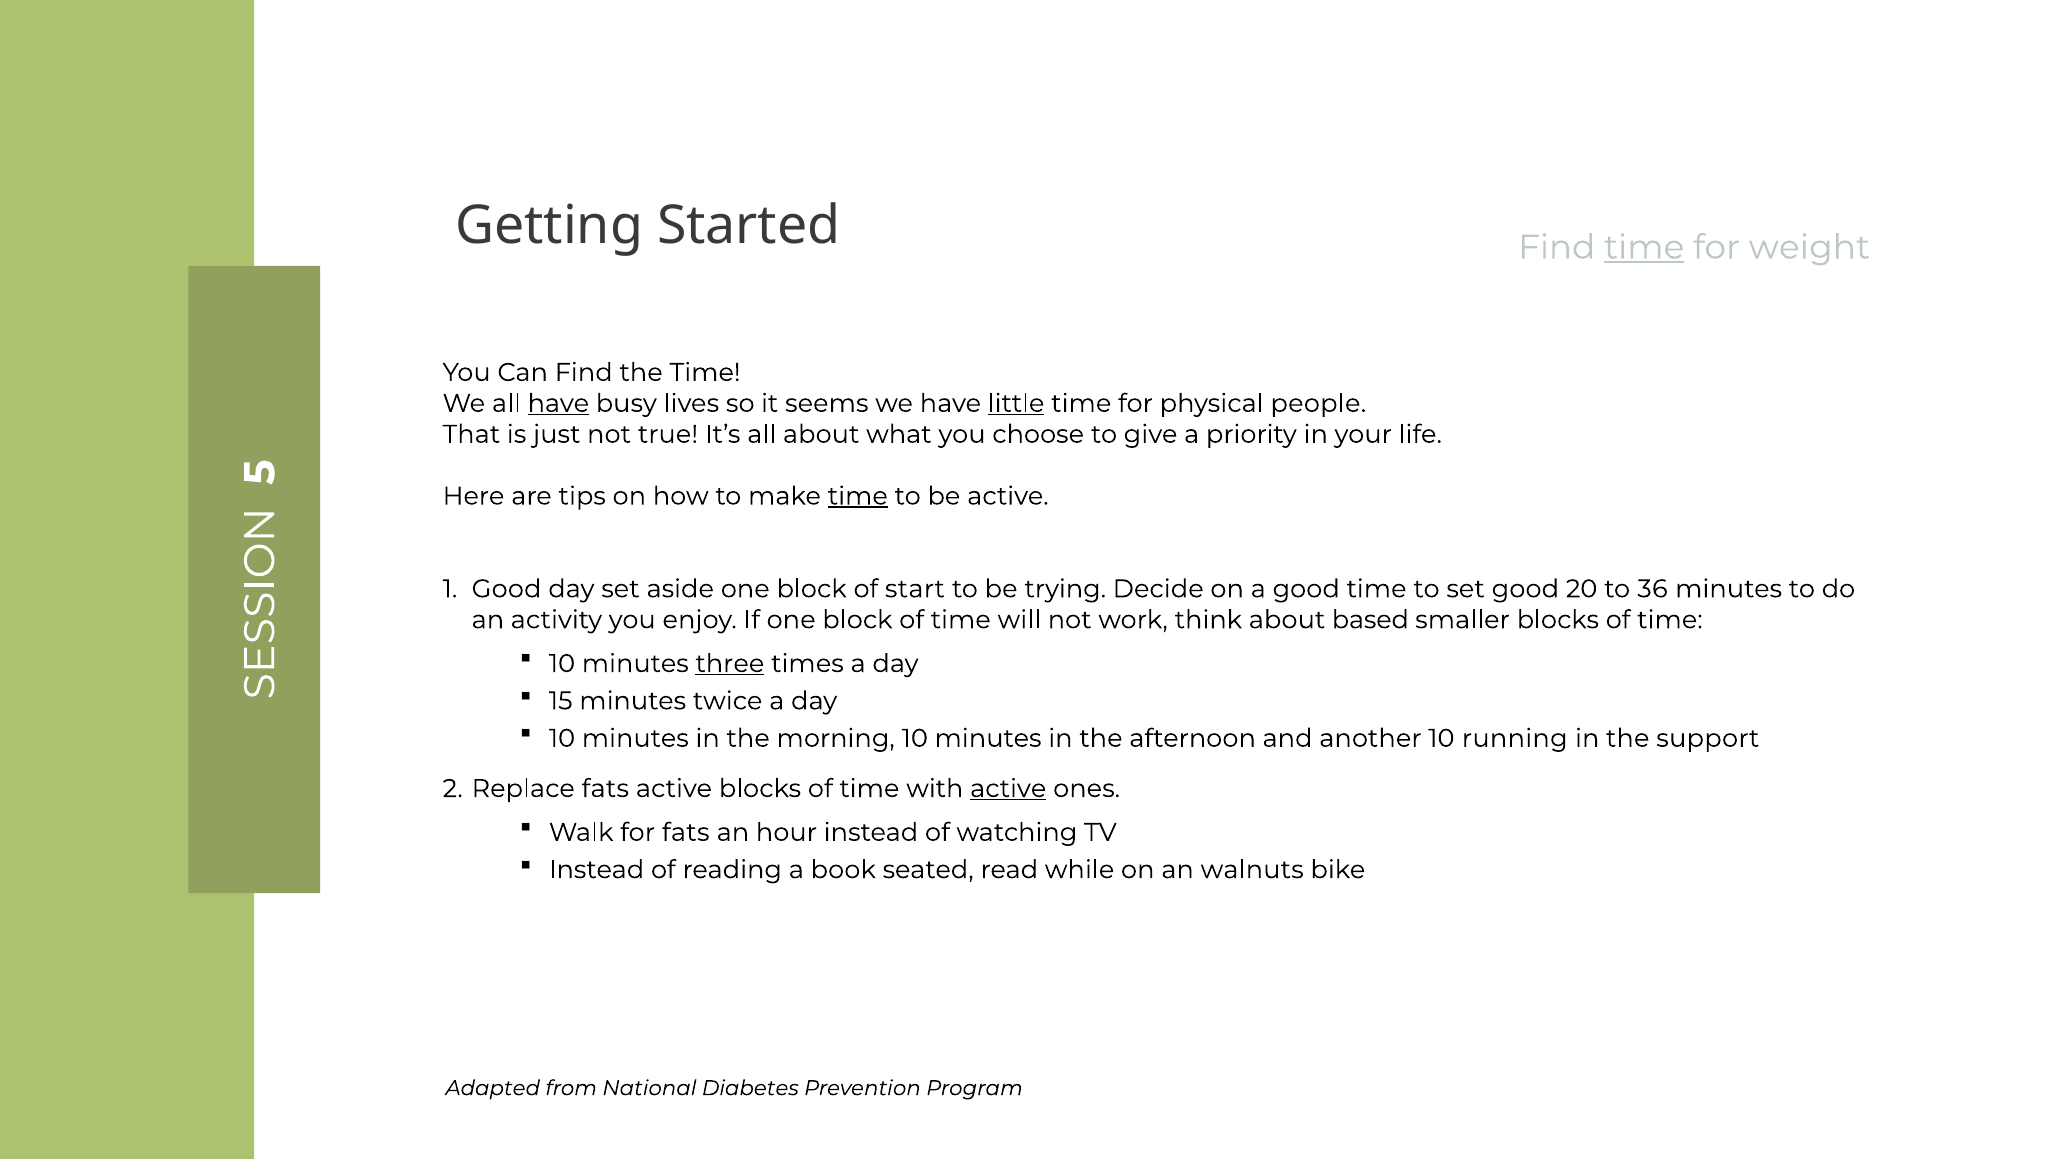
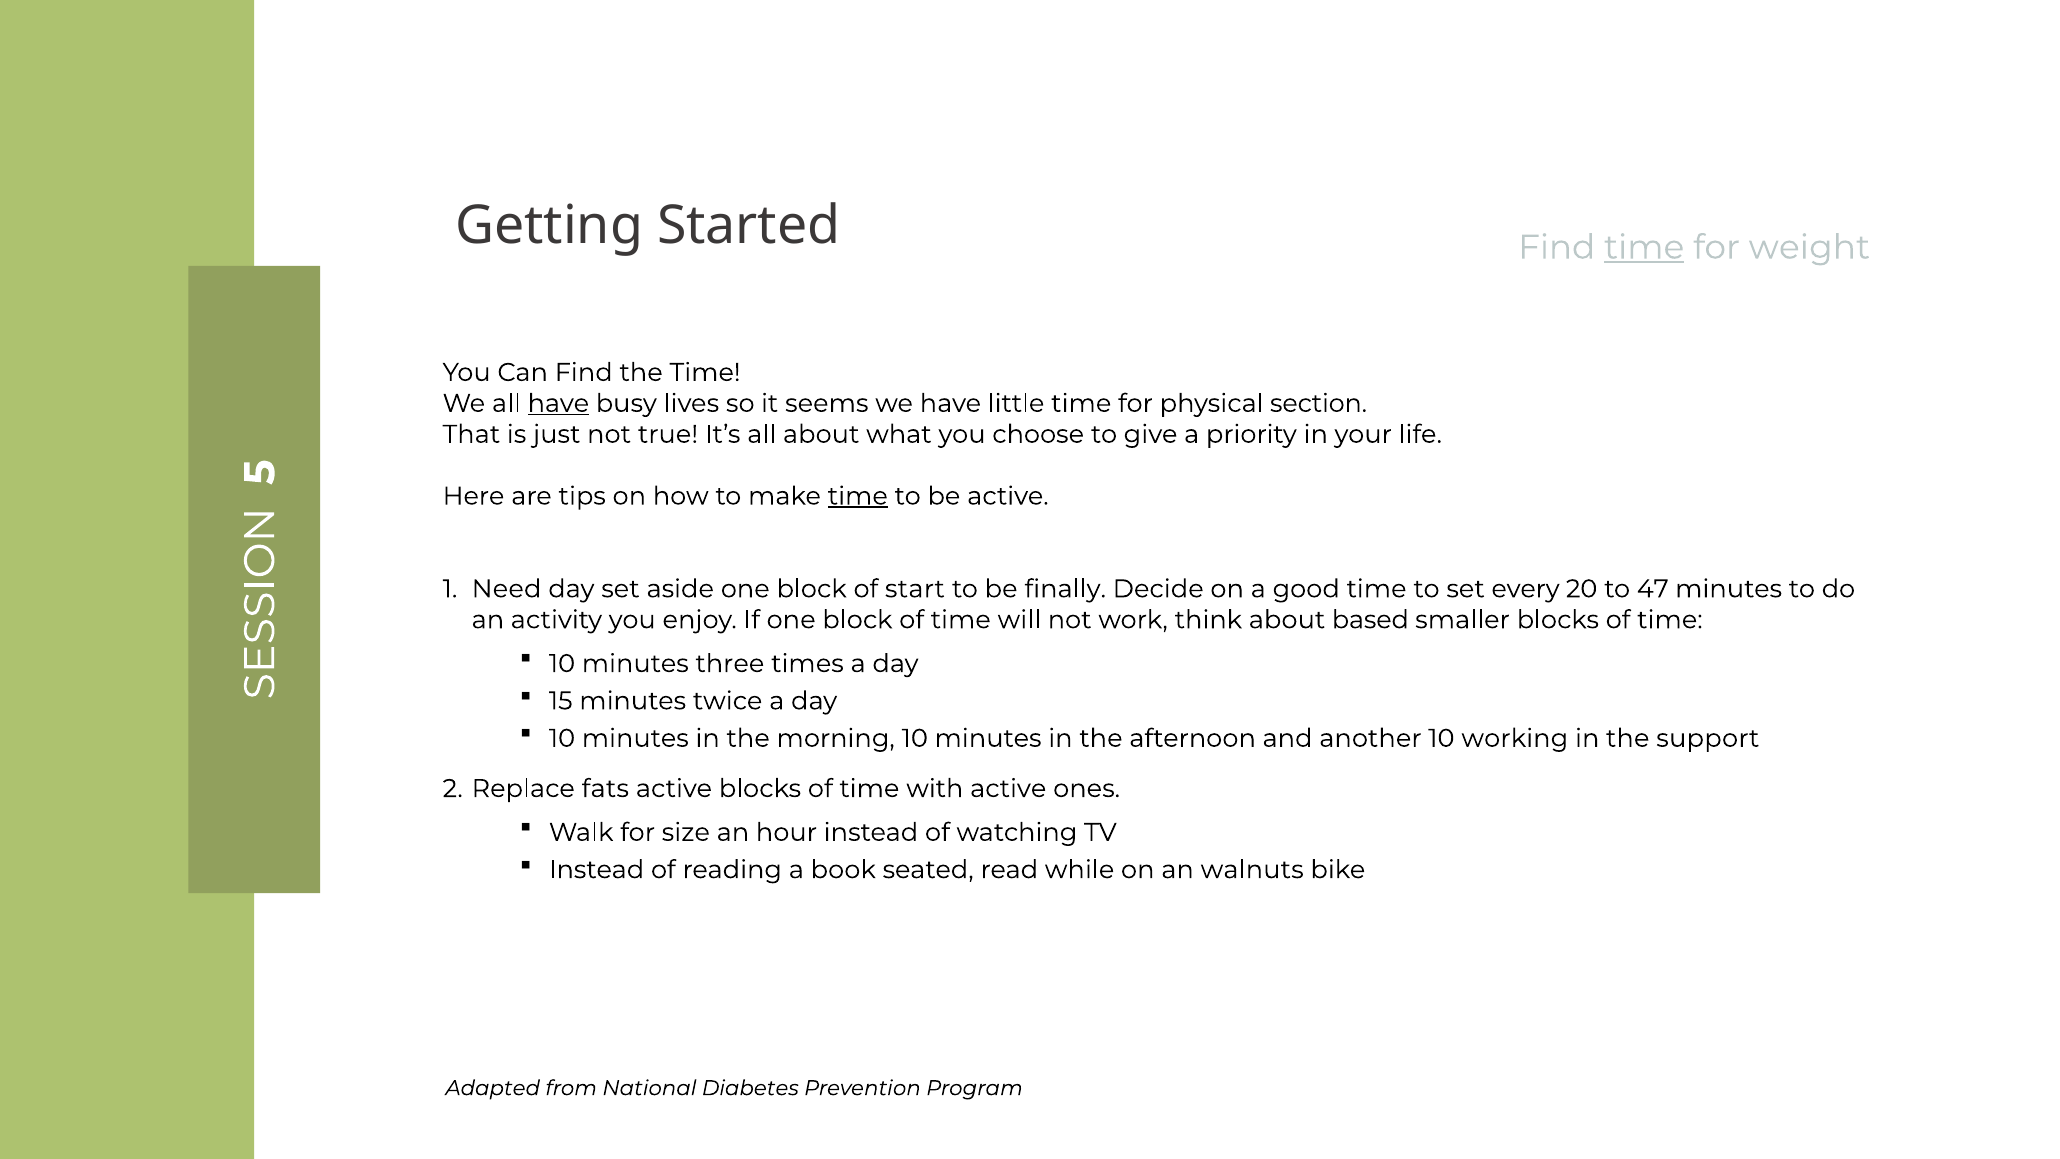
little underline: present -> none (1016, 403)
people: people -> section (1319, 403)
Good: Good -> Need (507, 589)
trying: trying -> finally (1065, 589)
set good: good -> every (1525, 589)
36: 36 -> 47 (1653, 589)
three underline: present -> none (730, 663)
running: running -> working (1515, 738)
active underline: present -> none (1008, 788)
for fats: fats -> size (686, 832)
